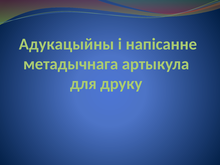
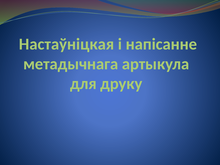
Адукацыйны: Адукацыйны -> Настаўніцкая (67, 44)
